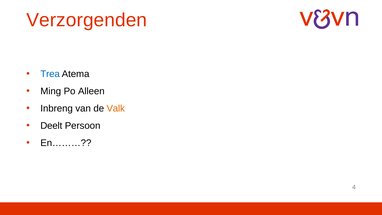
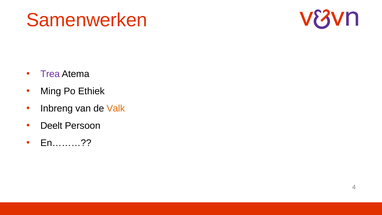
Verzorgenden: Verzorgenden -> Samenwerken (87, 20)
Trea colour: blue -> purple (50, 74)
Alleen: Alleen -> Ethiek (91, 91)
